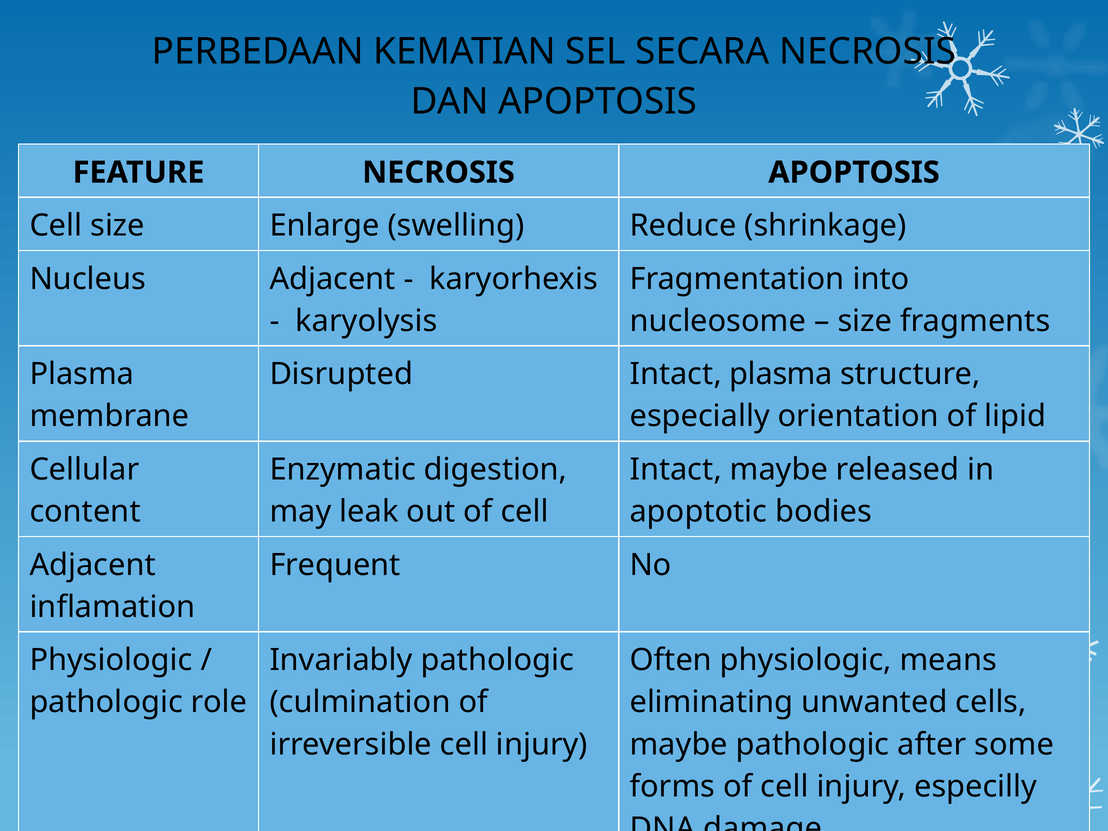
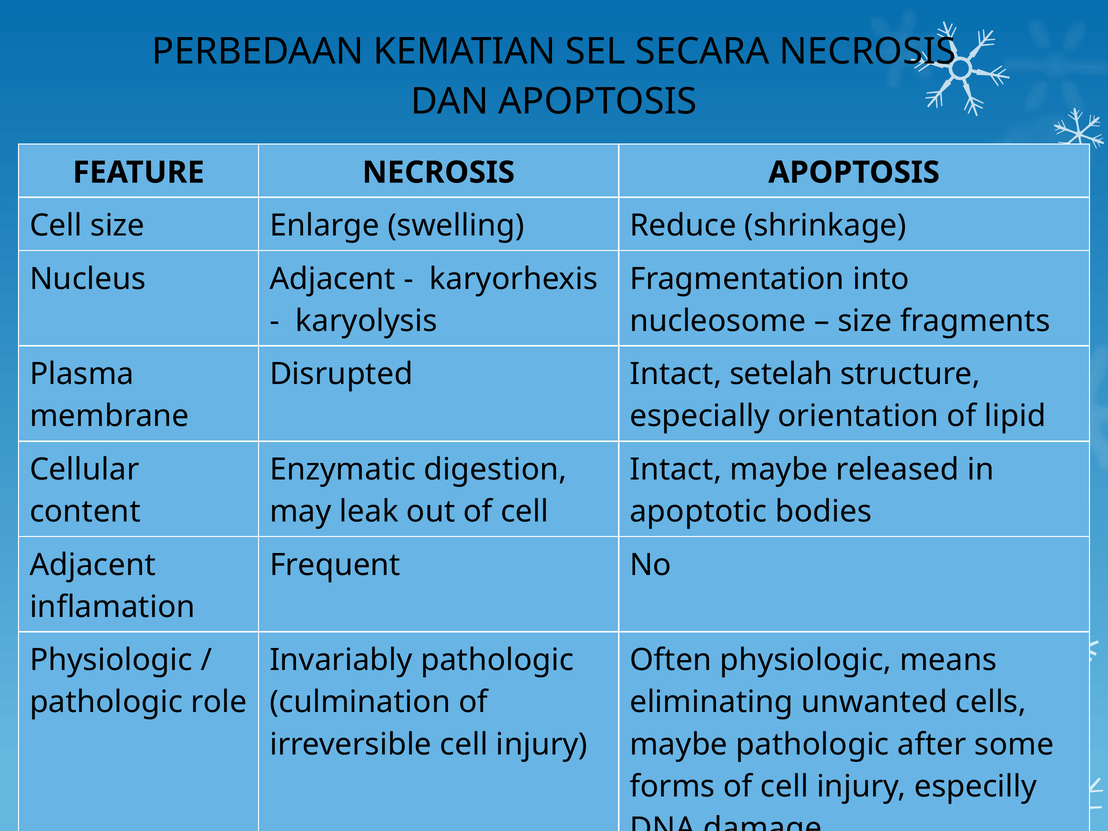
Intact plasma: plasma -> setelah (781, 374)
